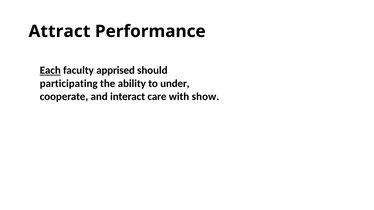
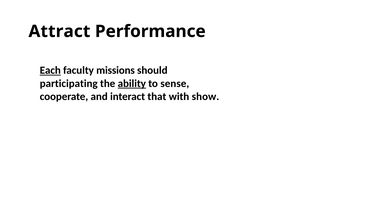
apprised: apprised -> missions (116, 71)
ability underline: none -> present (132, 84)
under: under -> sense (175, 84)
care: care -> that (157, 97)
